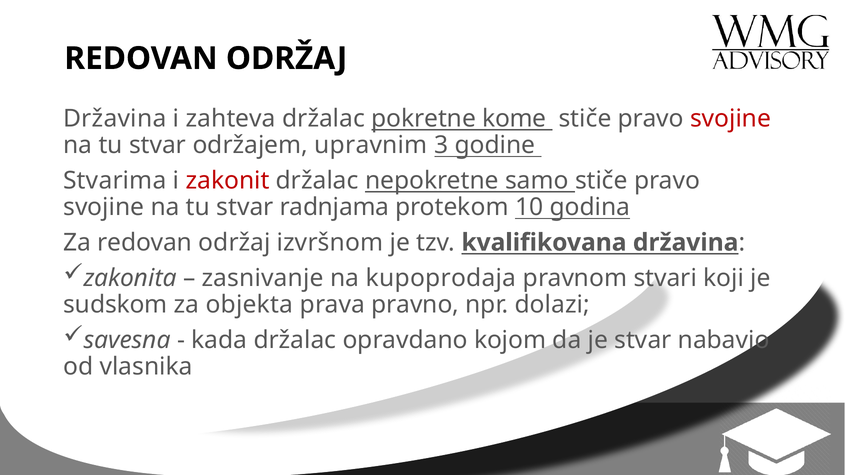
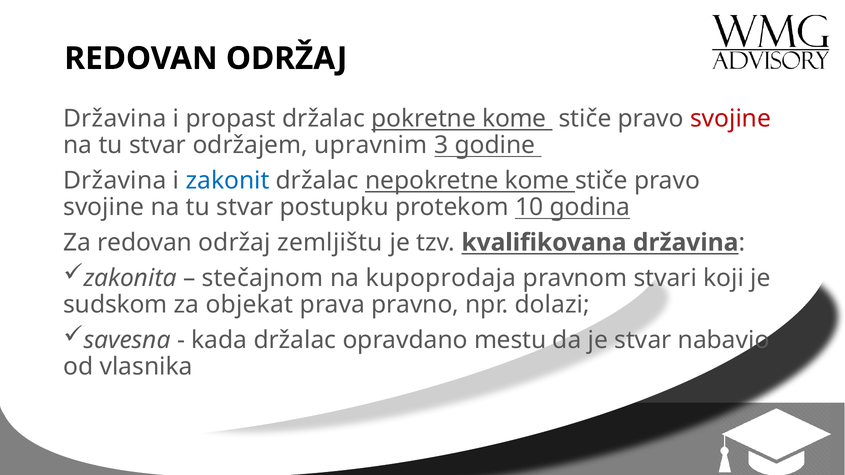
zahteva: zahteva -> propast (231, 119)
Stvarima: Stvarima -> Državina (115, 181)
zakonit colour: red -> blue (228, 181)
nepokretne samo: samo -> kome (537, 181)
radnjama: radnjama -> postupku (334, 207)
izvršnom: izvršnom -> zemljištu (330, 243)
zasnivanje: zasnivanje -> stečajnom (263, 278)
objekta: objekta -> objekat (249, 305)
kojom: kojom -> mestu (510, 340)
